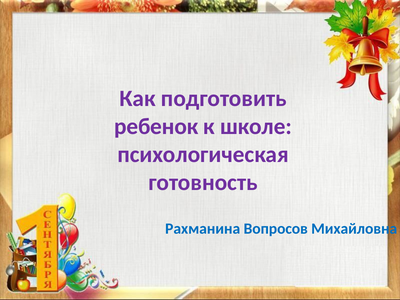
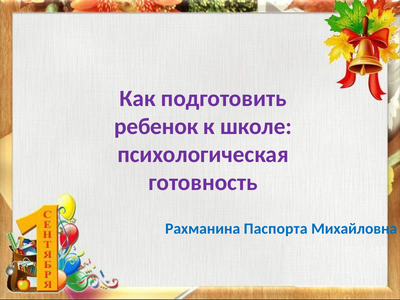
Вопросов: Вопросов -> Паспорта (276, 229)
